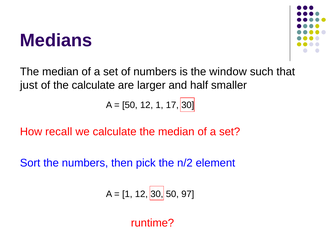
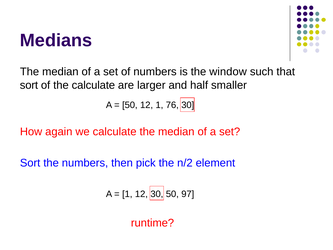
just: just -> sort (29, 85)
17: 17 -> 76 (172, 105)
recall: recall -> again (59, 132)
